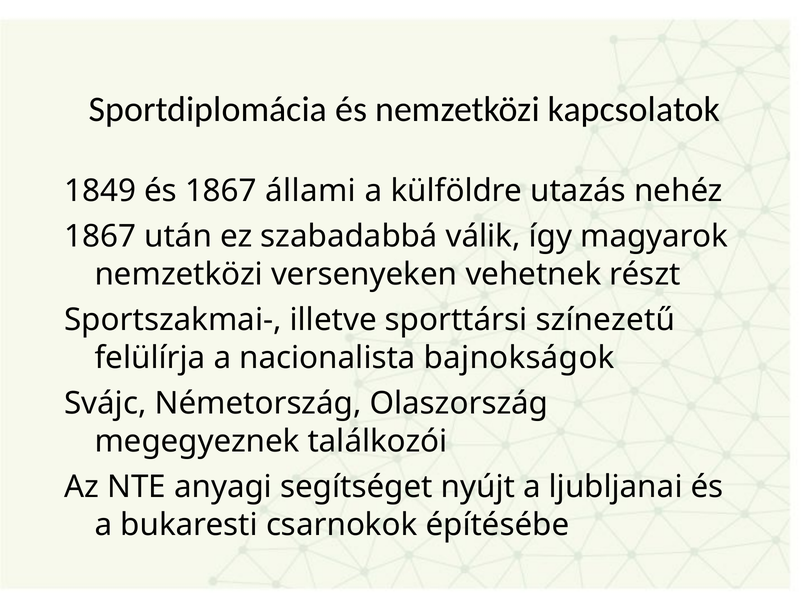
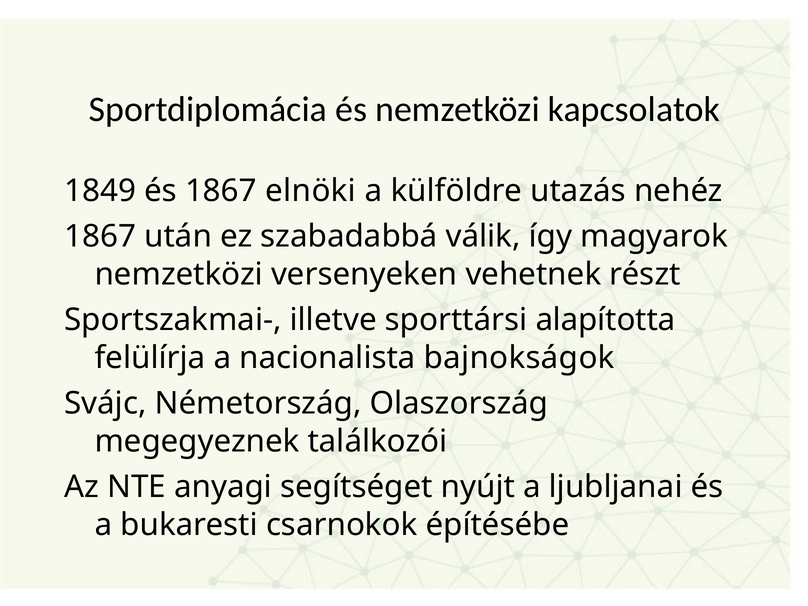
állami: állami -> elnöki (311, 191)
színezetű: színezetű -> alapította (605, 320)
